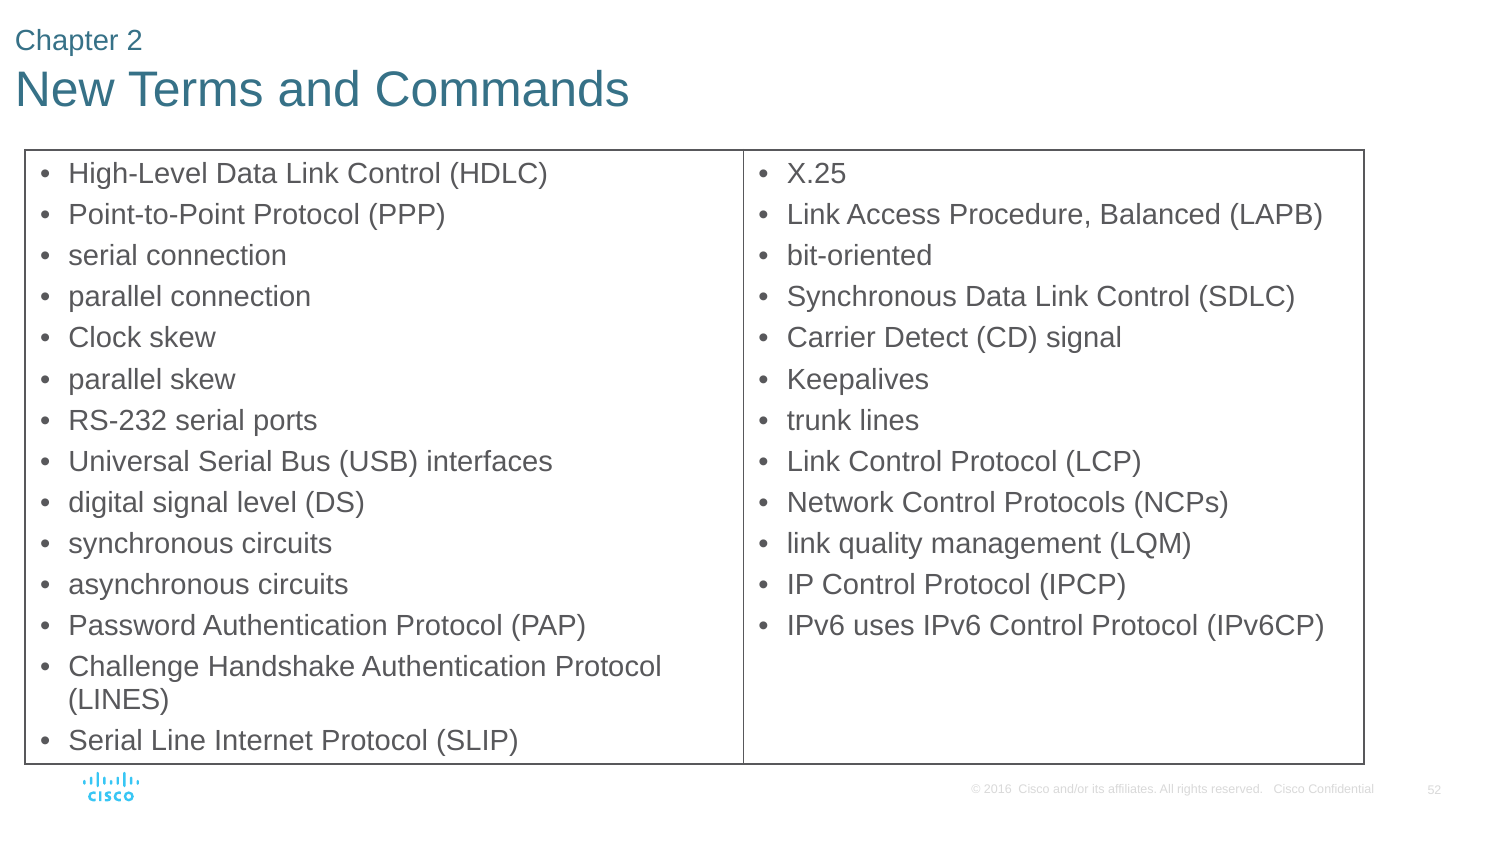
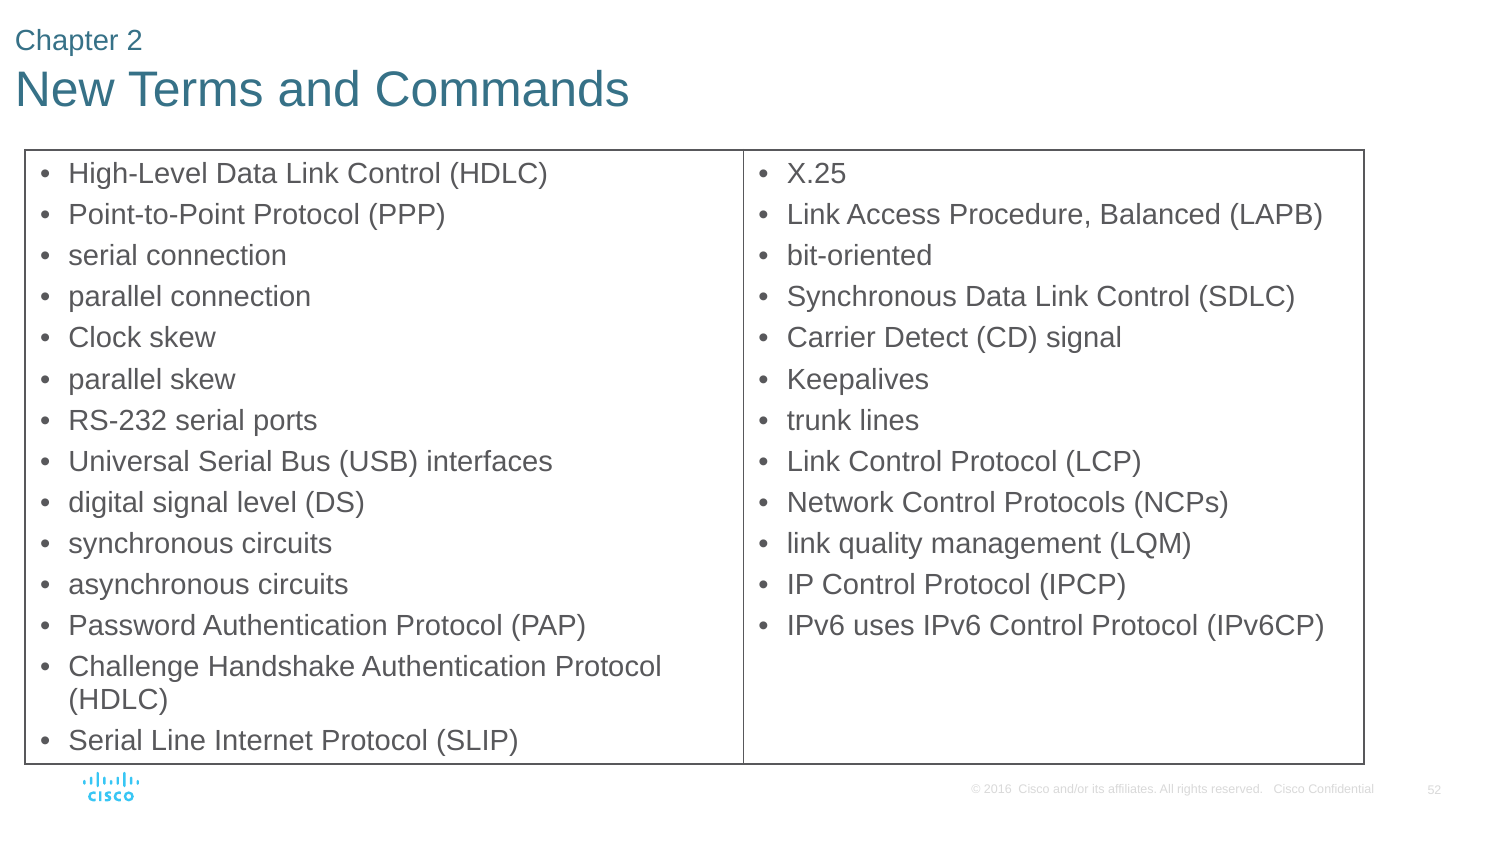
LINES: LINES -> HDLC (119, 700)
